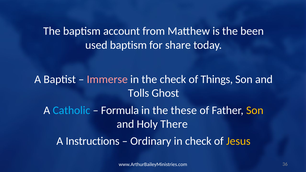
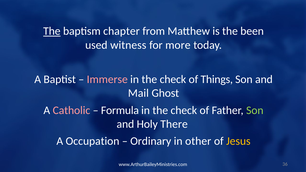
The underline: none -> present (52, 31)
account: account -> chapter (121, 31)
used baptism: baptism -> witness (128, 45)
share: share -> more (178, 45)
Tolls: Tolls -> Mail (138, 93)
Catholic colour: light blue -> pink (71, 110)
these: these -> check (184, 110)
Son colour: yellow -> light green (255, 110)
Instructions: Instructions -> Occupation (93, 141)
in check: check -> other (198, 141)
